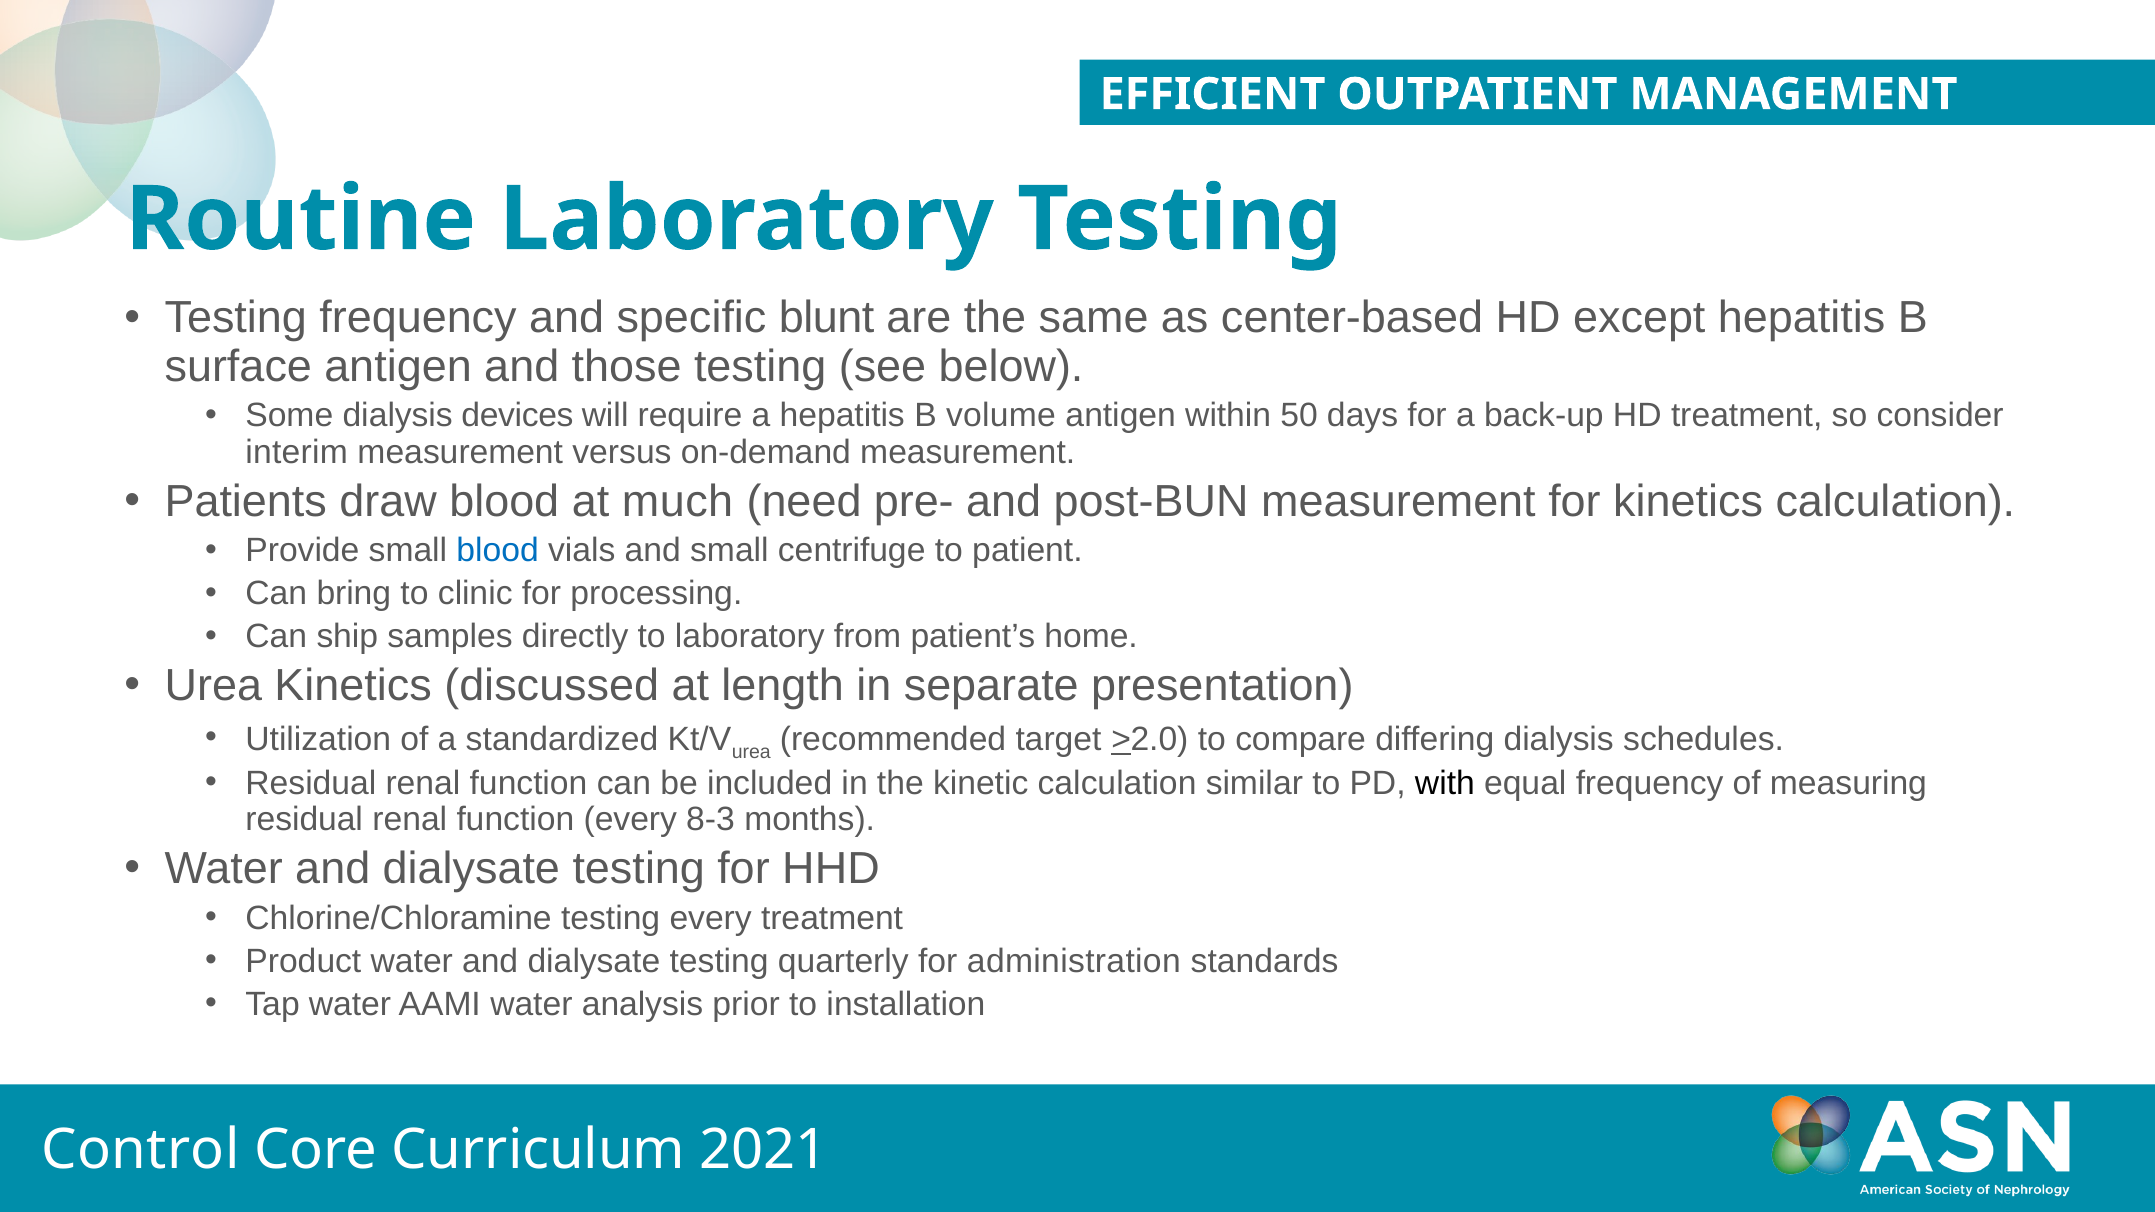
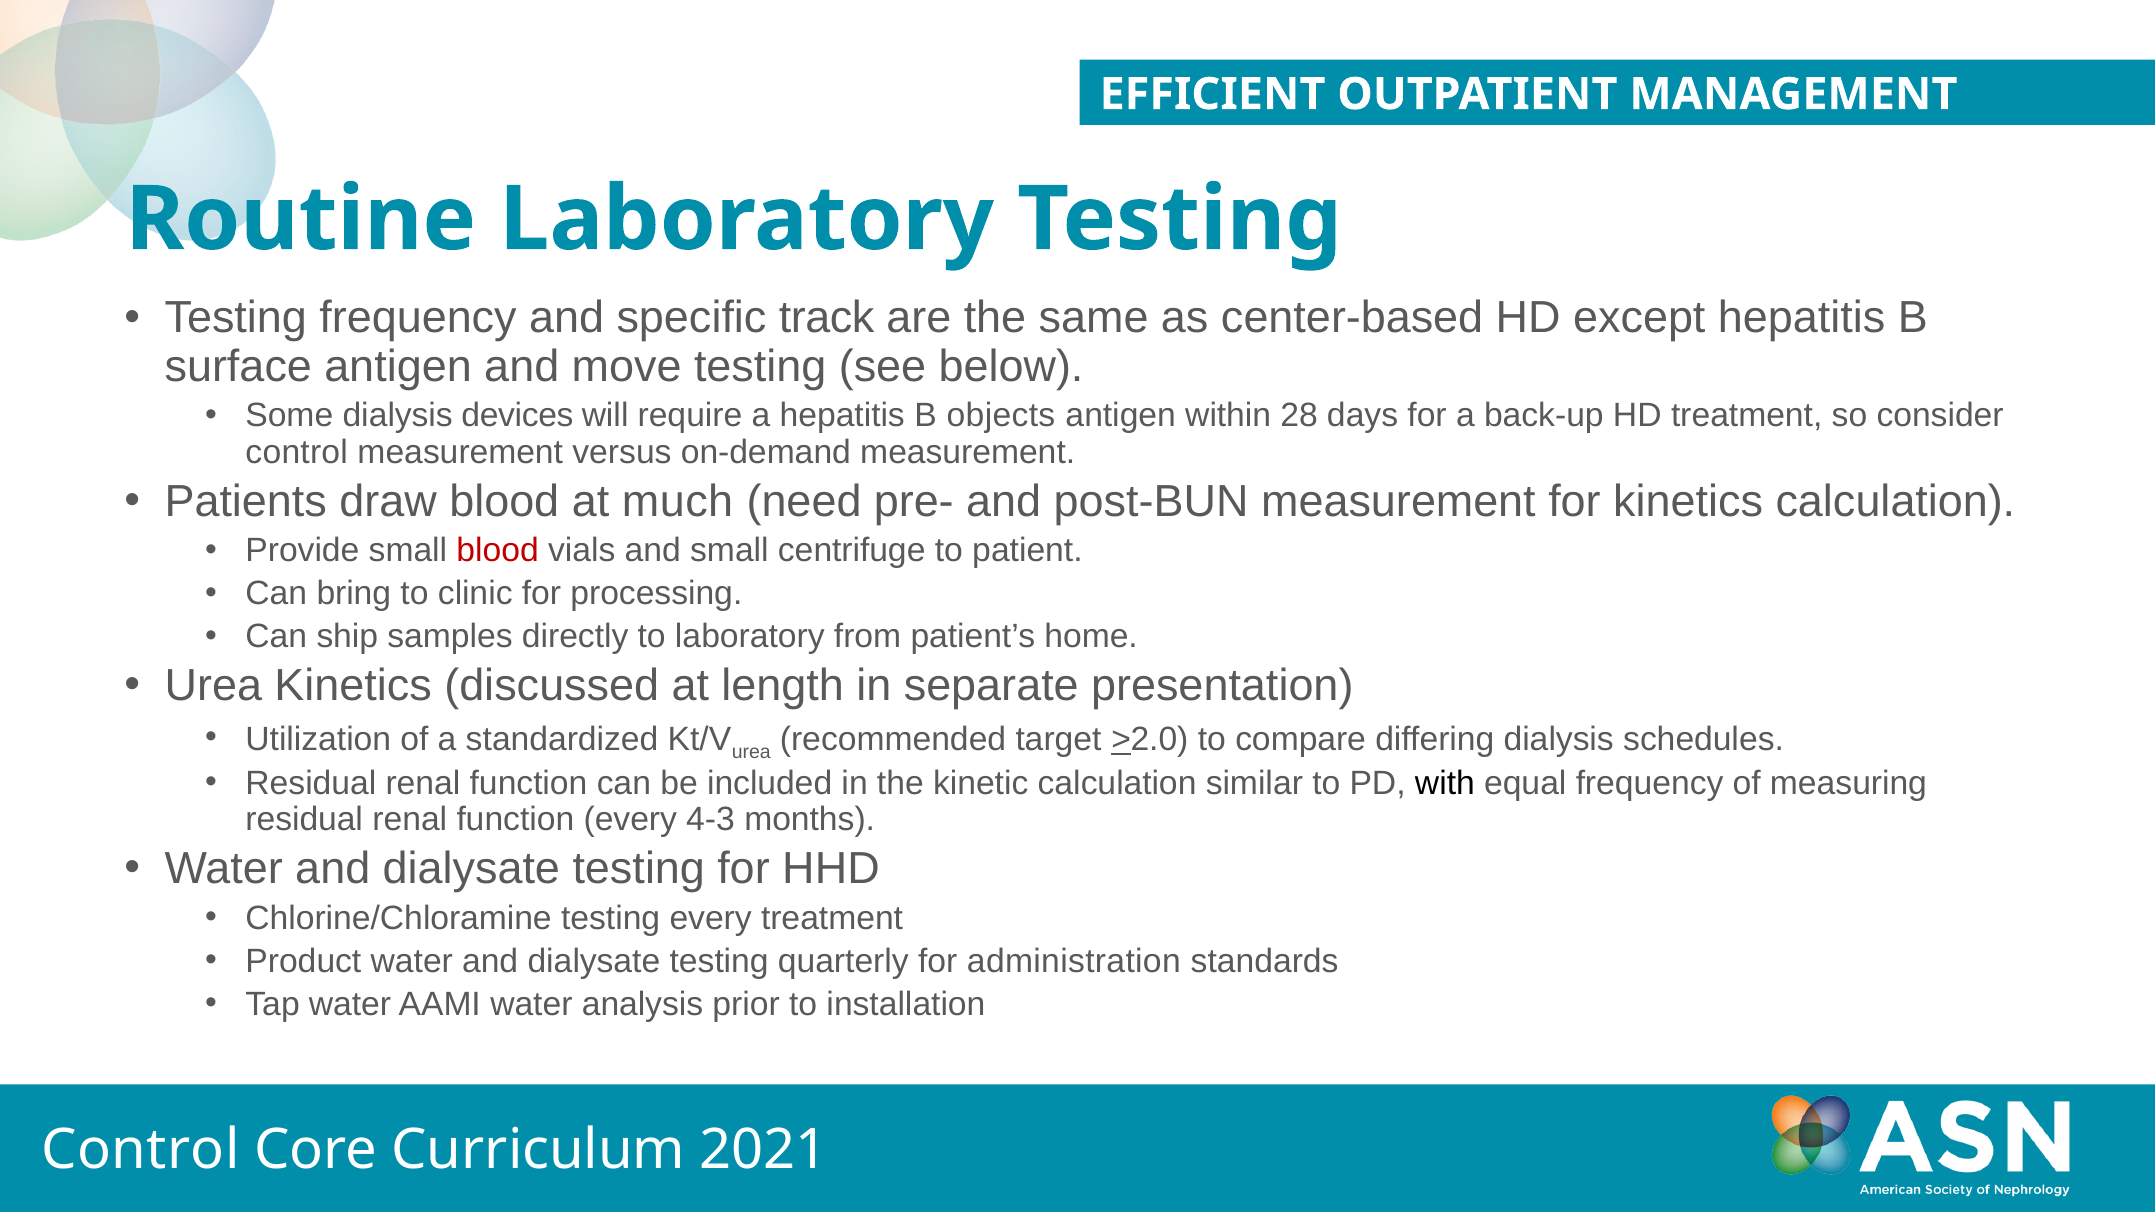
blunt: blunt -> track (827, 318)
those: those -> move (627, 367)
volume: volume -> objects (1001, 416)
50: 50 -> 28 (1299, 416)
interim: interim -> control (297, 452)
blood colour: blue -> red (498, 551)
8-3: 8-3 -> 4-3 (711, 820)
